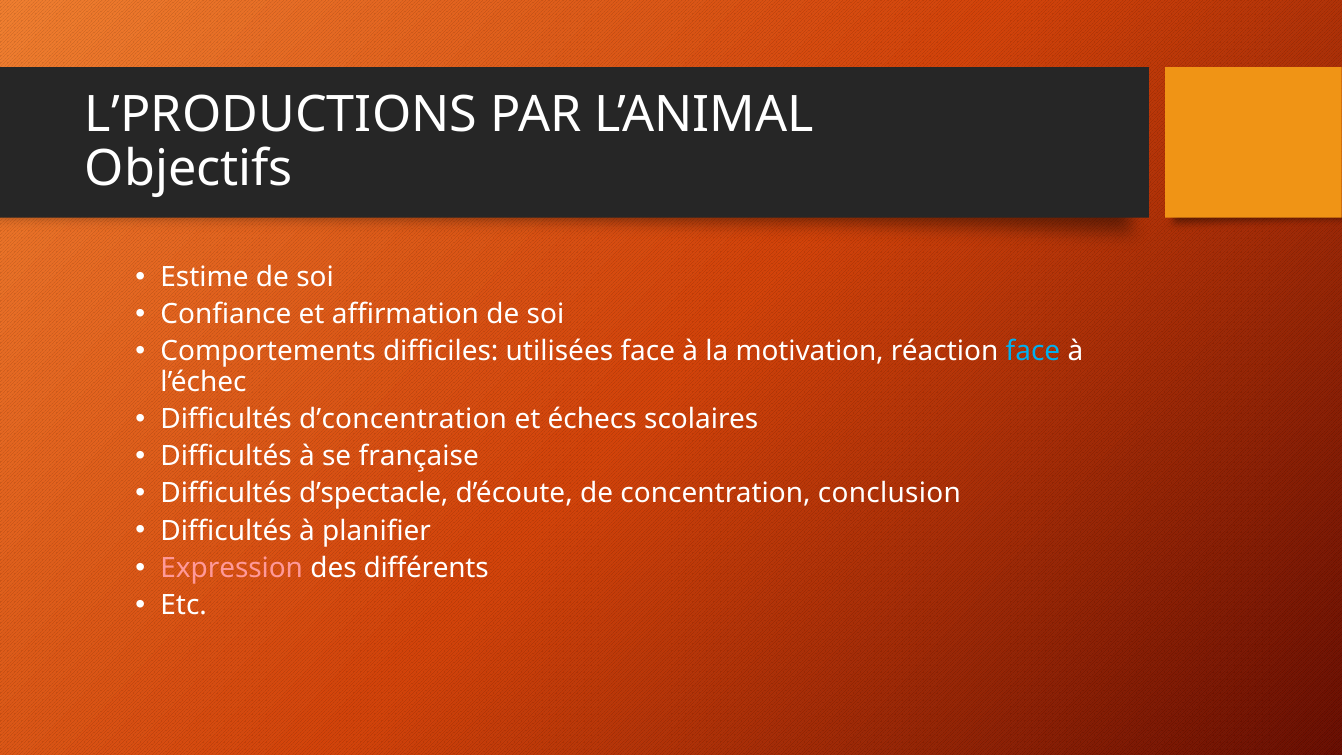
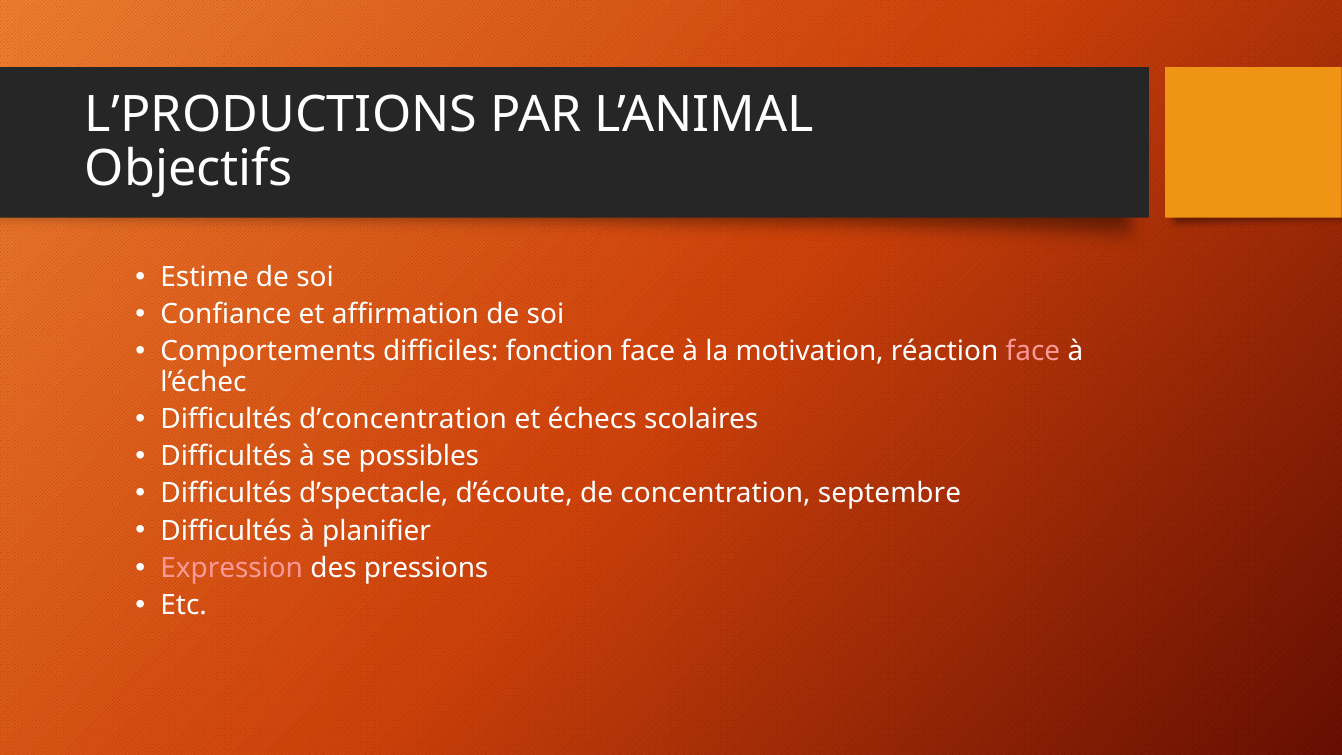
utilisées: utilisées -> fonction (560, 352)
face colour: light blue -> pink (1033, 352)
française: française -> possibles (419, 456)
conclusion: conclusion -> septembre (889, 493)
différents: différents -> pressions (426, 568)
